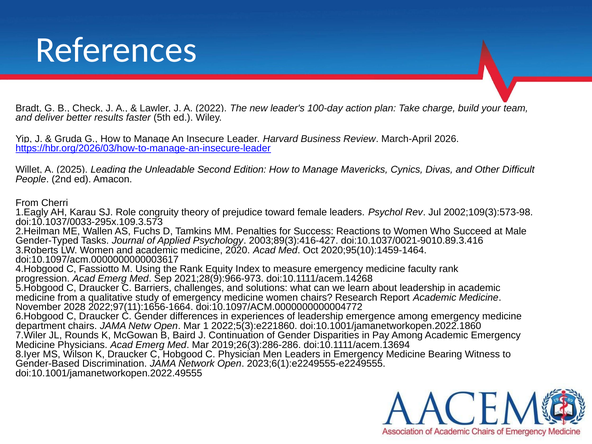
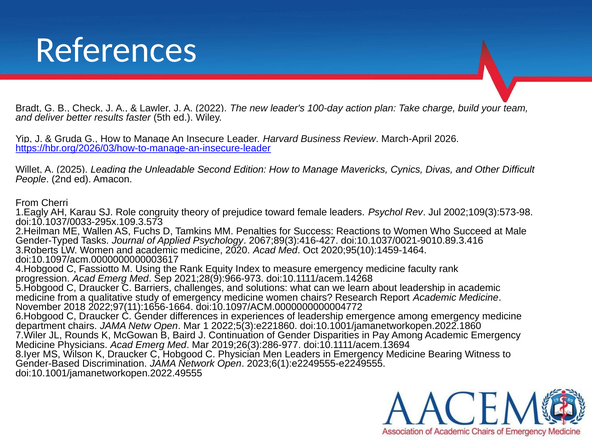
2003;89(3):416-427: 2003;89(3):416-427 -> 2067;89(3):416-427 (294, 241)
2028: 2028 -> 2018 (75, 307)
2019;26(3):286-286: 2019;26(3):286-286 -> 2019;26(3):286-977 (256, 345)
